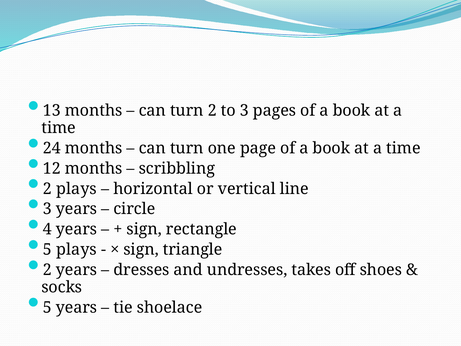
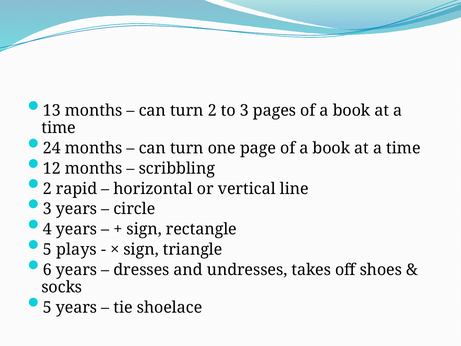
2 plays: plays -> rapid (77, 189)
2: 2 -> 6 (47, 270)
